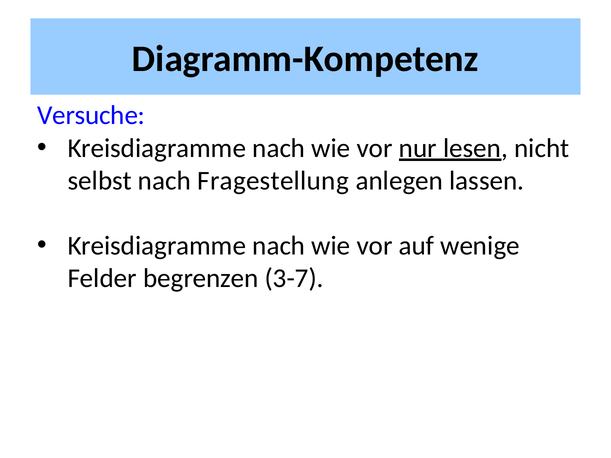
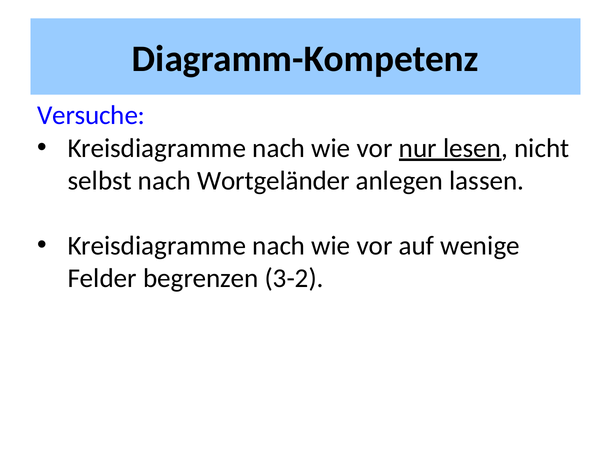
Fragestellung: Fragestellung -> Wortgeländer (273, 181)
3-7: 3-7 -> 3-2 (294, 279)
